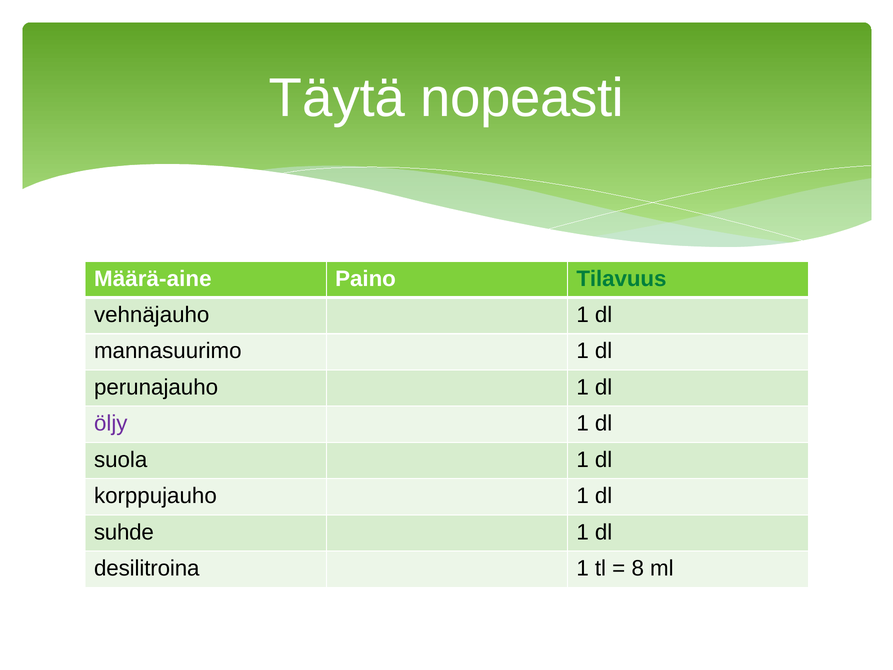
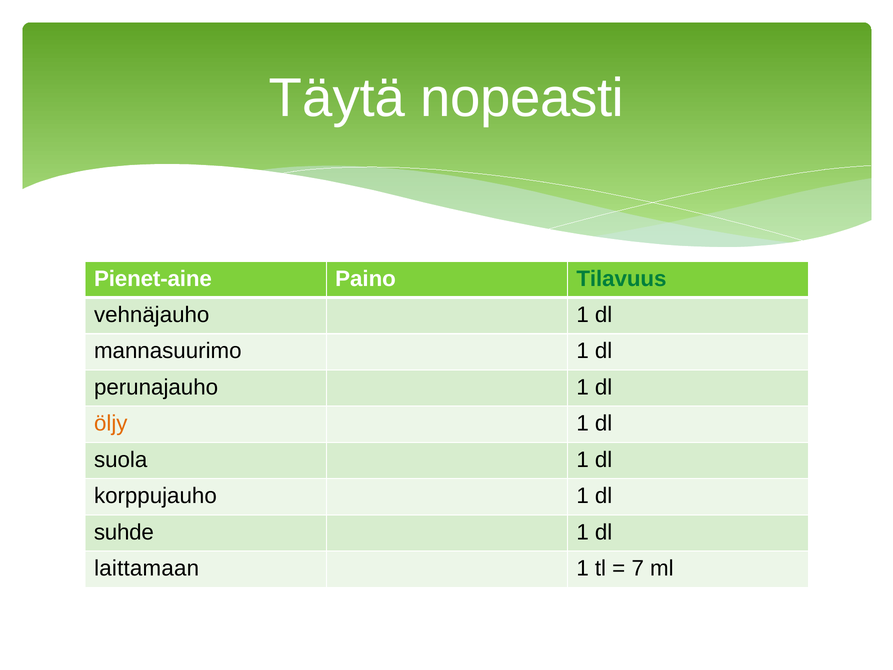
Määrä-aine: Määrä-aine -> Pienet-aine (153, 279)
öljy colour: purple -> orange (111, 423)
desilitroina: desilitroina -> laittamaan (147, 568)
8: 8 -> 7 (638, 568)
